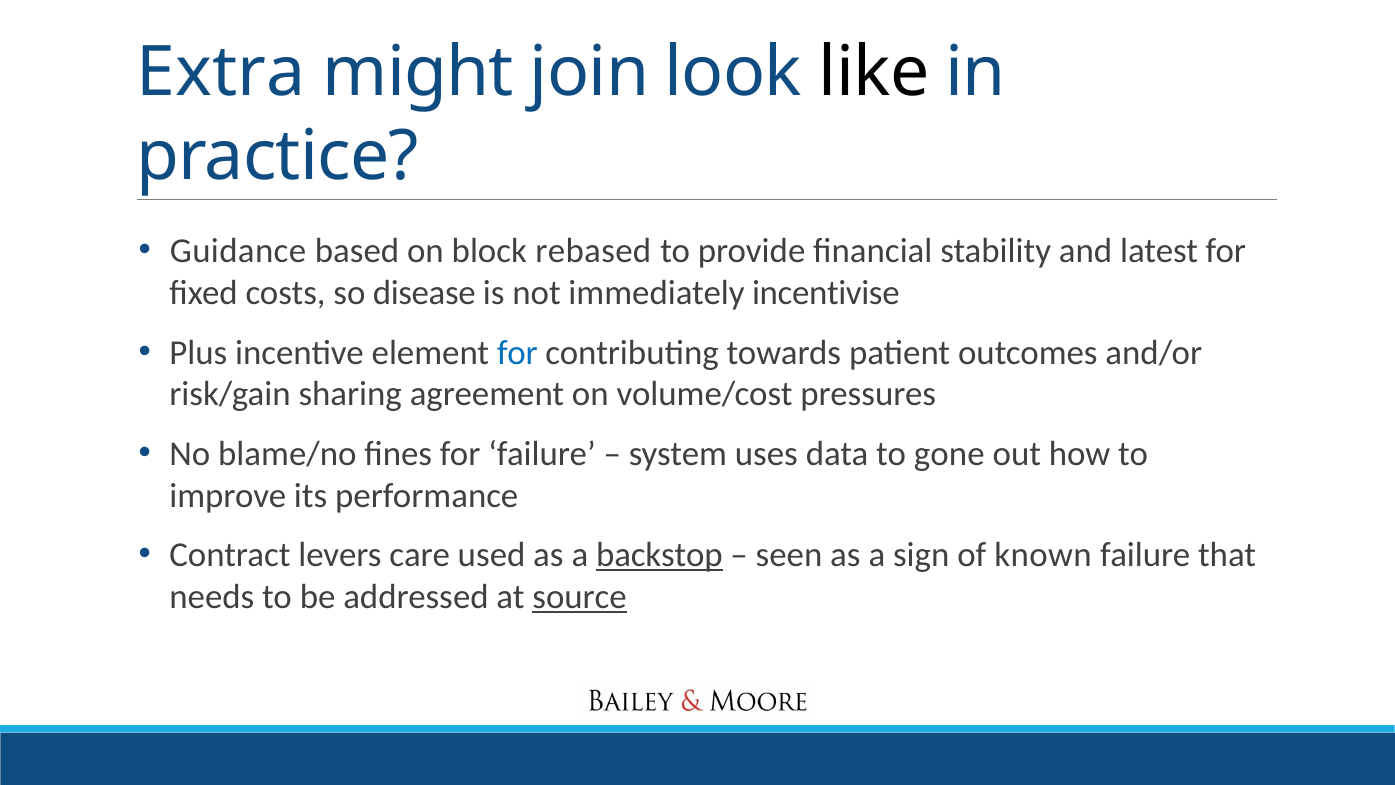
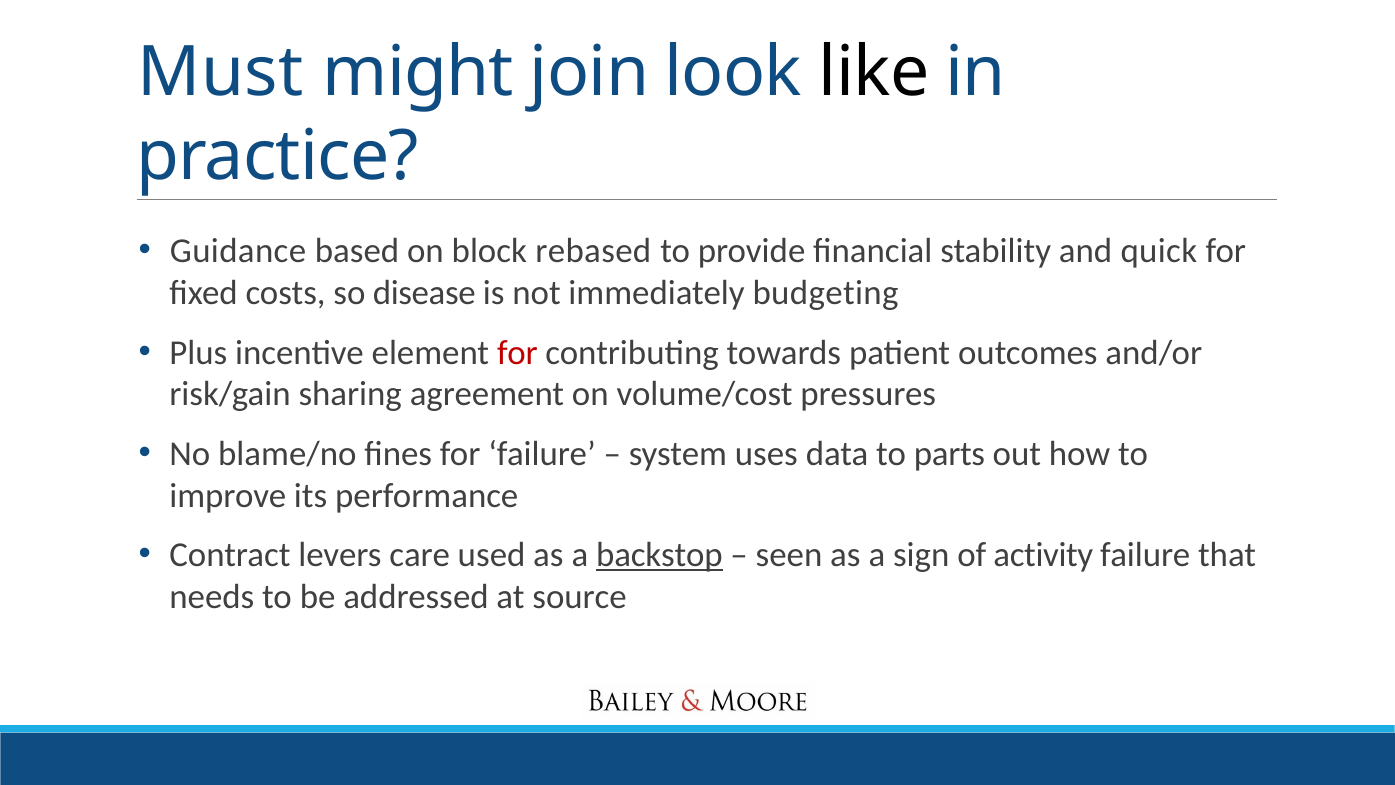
Extra: Extra -> Must (221, 73)
latest: latest -> quick (1159, 251)
incentivise: incentivise -> budgeting (825, 293)
for colour: blue -> red (517, 352)
gone: gone -> parts (949, 454)
known: known -> activity (1043, 555)
source underline: present -> none (580, 597)
